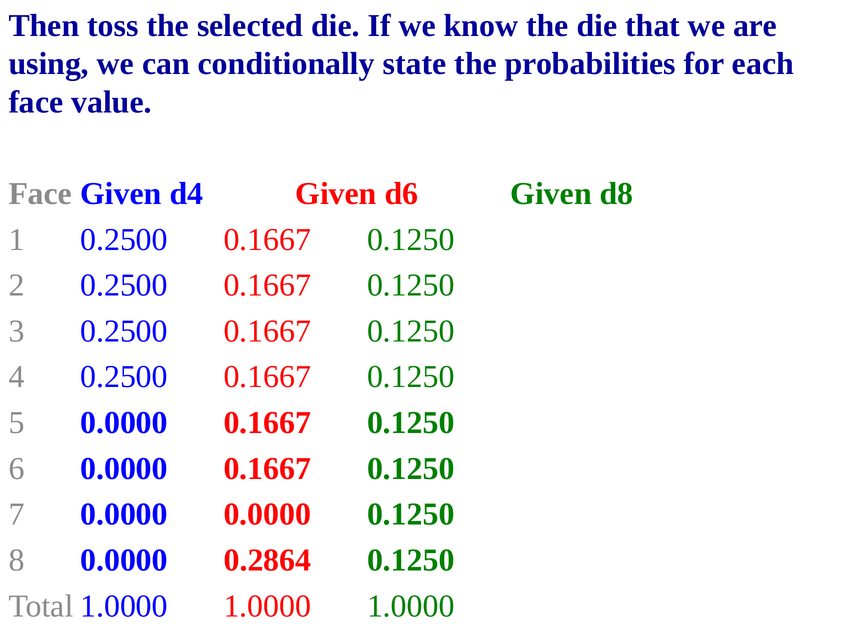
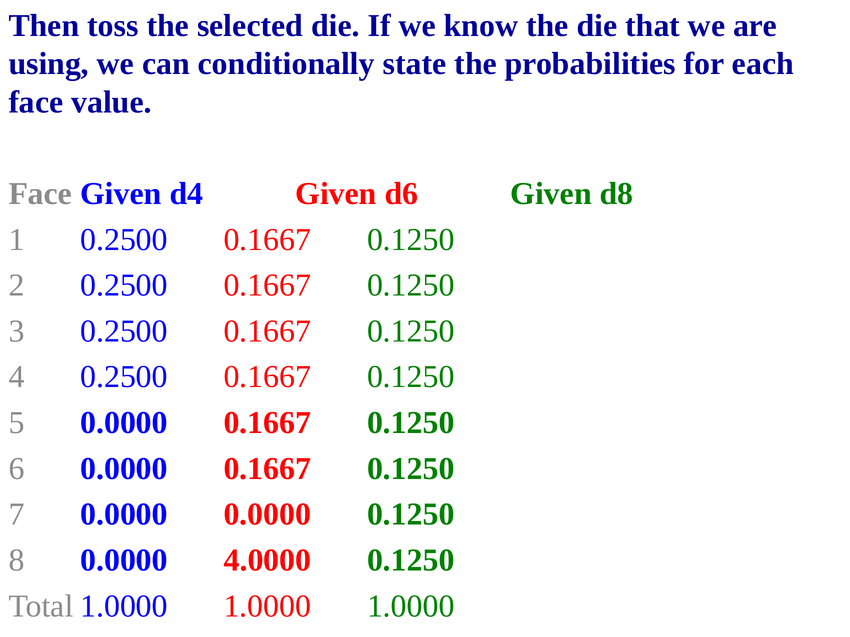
0.2864: 0.2864 -> 4.0000 (267, 561)
